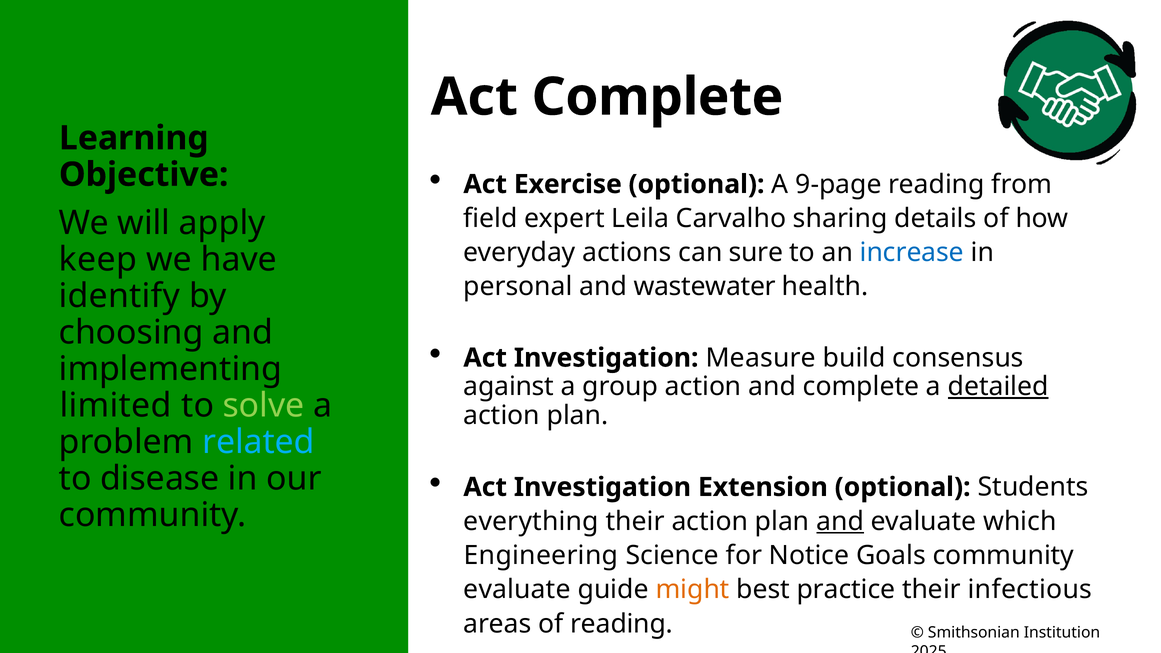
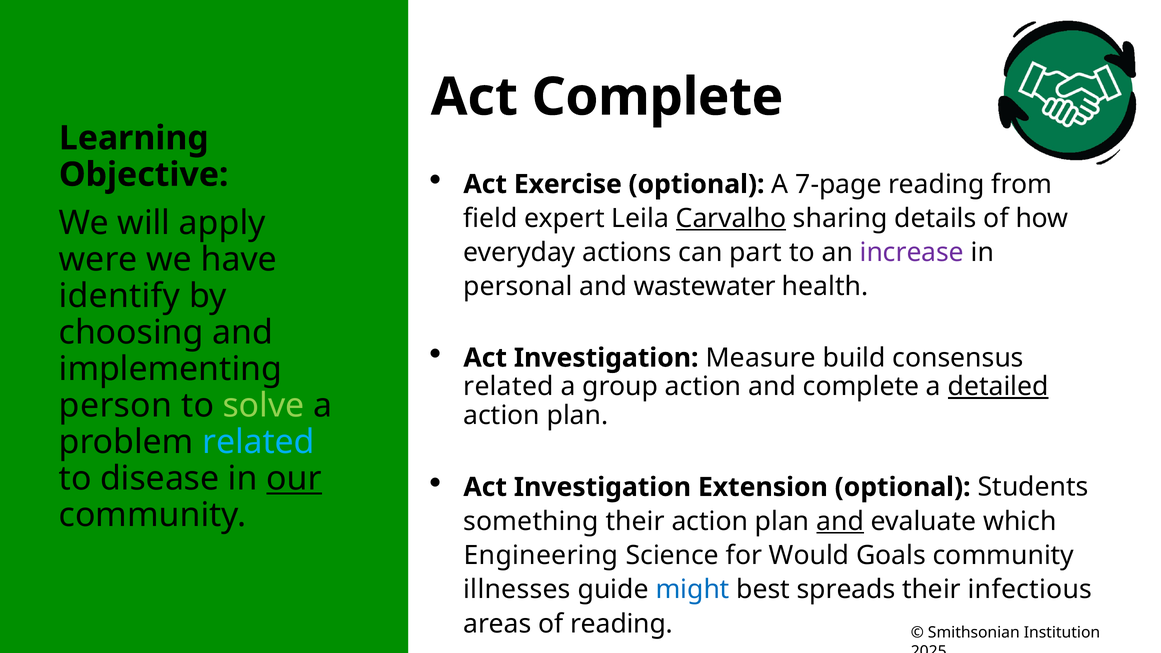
9-page: 9-page -> 7-page (839, 184)
Carvalho underline: none -> present (731, 218)
sure: sure -> part (756, 253)
increase colour: blue -> purple (912, 253)
keep: keep -> were (98, 260)
against: against -> related (509, 387)
limited: limited -> person (116, 406)
our underline: none -> present (294, 479)
everything: everything -> something (531, 521)
Notice: Notice -> Would (809, 555)
evaluate: evaluate -> illnesses (517, 590)
might colour: orange -> blue (693, 590)
practice: practice -> spreads (846, 590)
